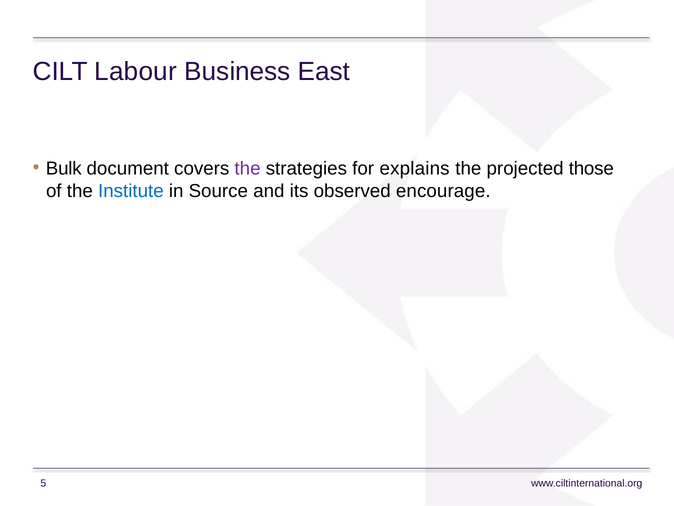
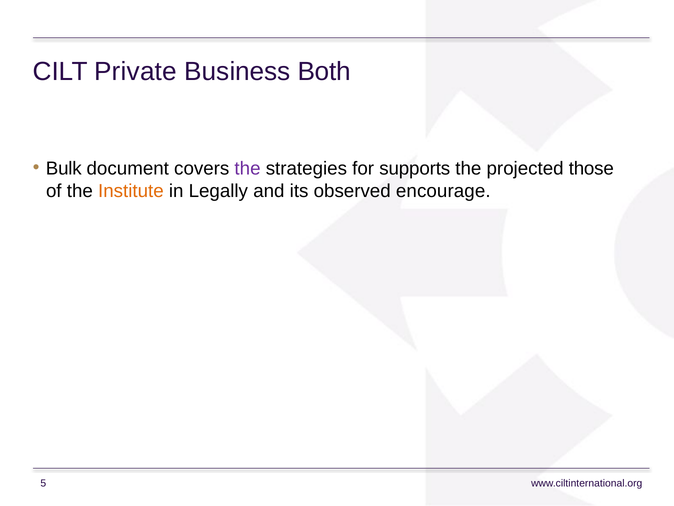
Labour: Labour -> Private (136, 71)
East: East -> Both (324, 71)
explains: explains -> supports (415, 168)
Institute colour: blue -> orange (131, 191)
Source: Source -> Legally (218, 191)
